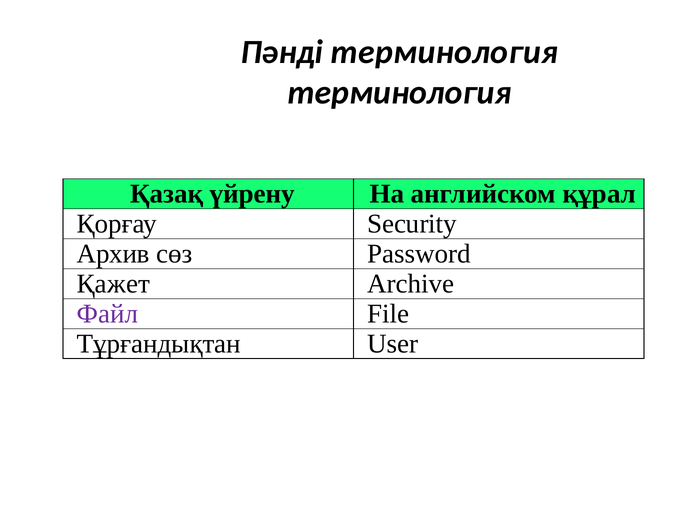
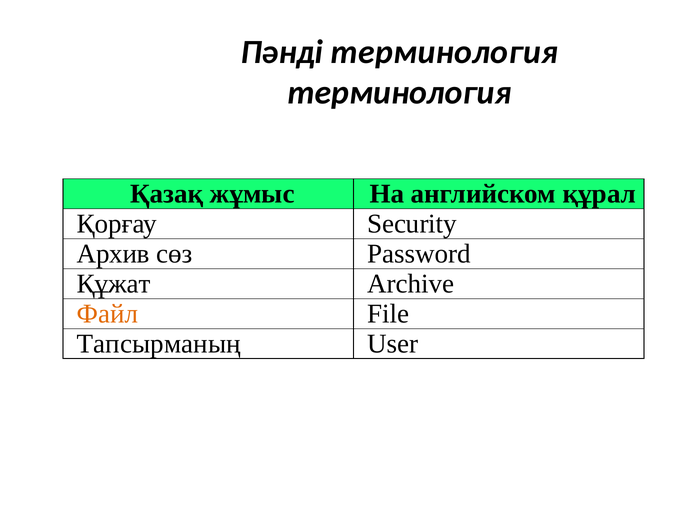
үйрену: үйрену -> жұмыс (252, 194)
Қажет: Қажет -> Құжат (114, 284)
Файл colour: purple -> orange (107, 314)
Тұрғандықтан: Тұрғандықтан -> Тапсырманың (159, 344)
